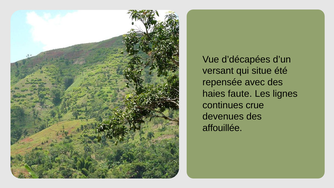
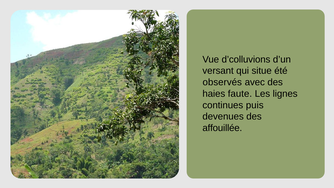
d’décapées: d’décapées -> d’colluvions (246, 59)
repensée: repensée -> observés (222, 82)
crue: crue -> puis (255, 105)
